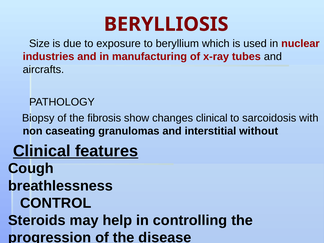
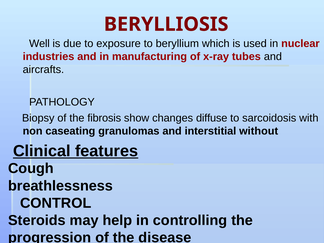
Size: Size -> Well (39, 44)
changes clinical: clinical -> diffuse (212, 118)
